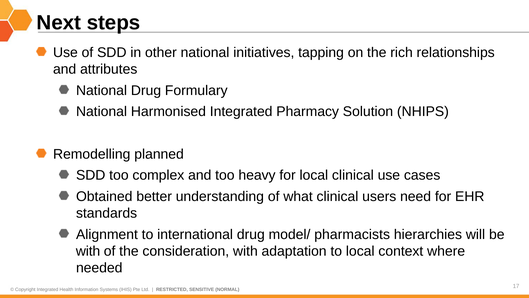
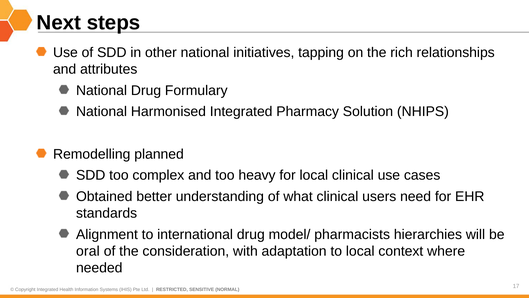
with: with -> oral (88, 251)
